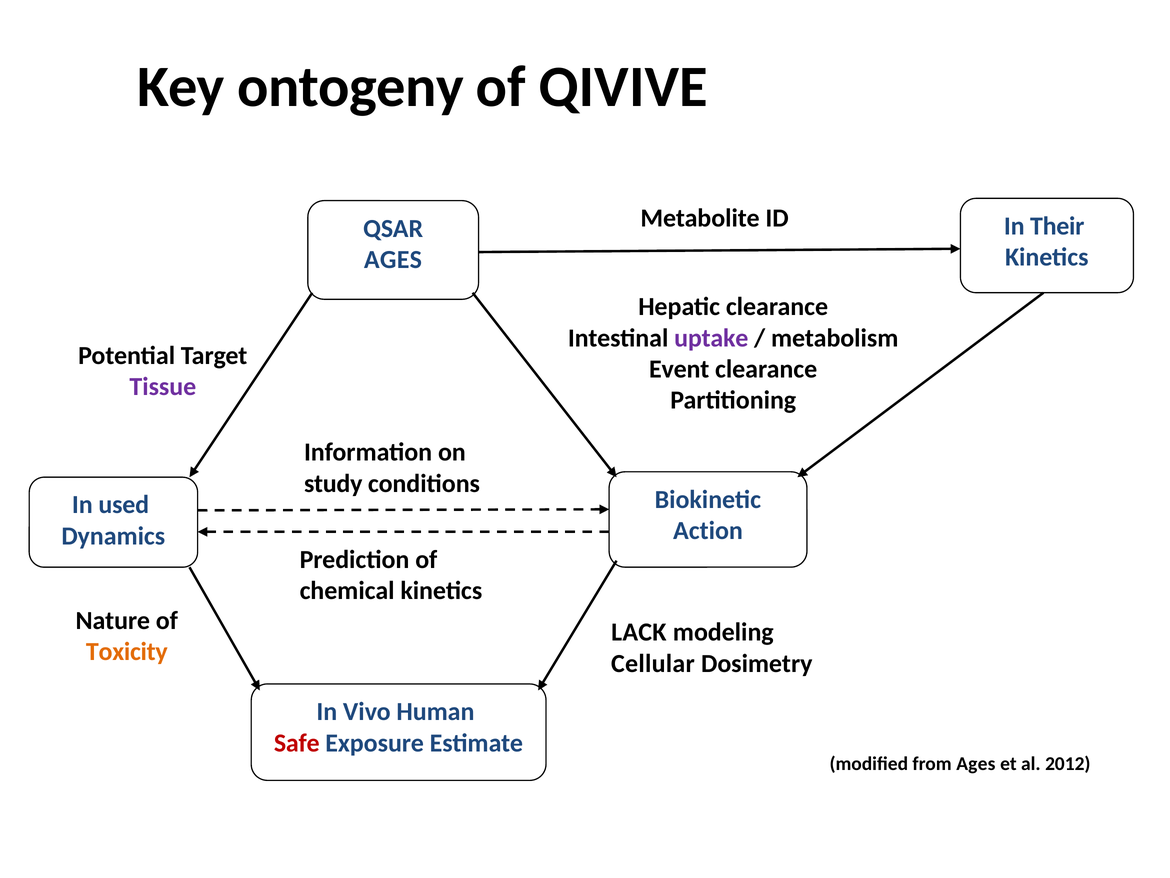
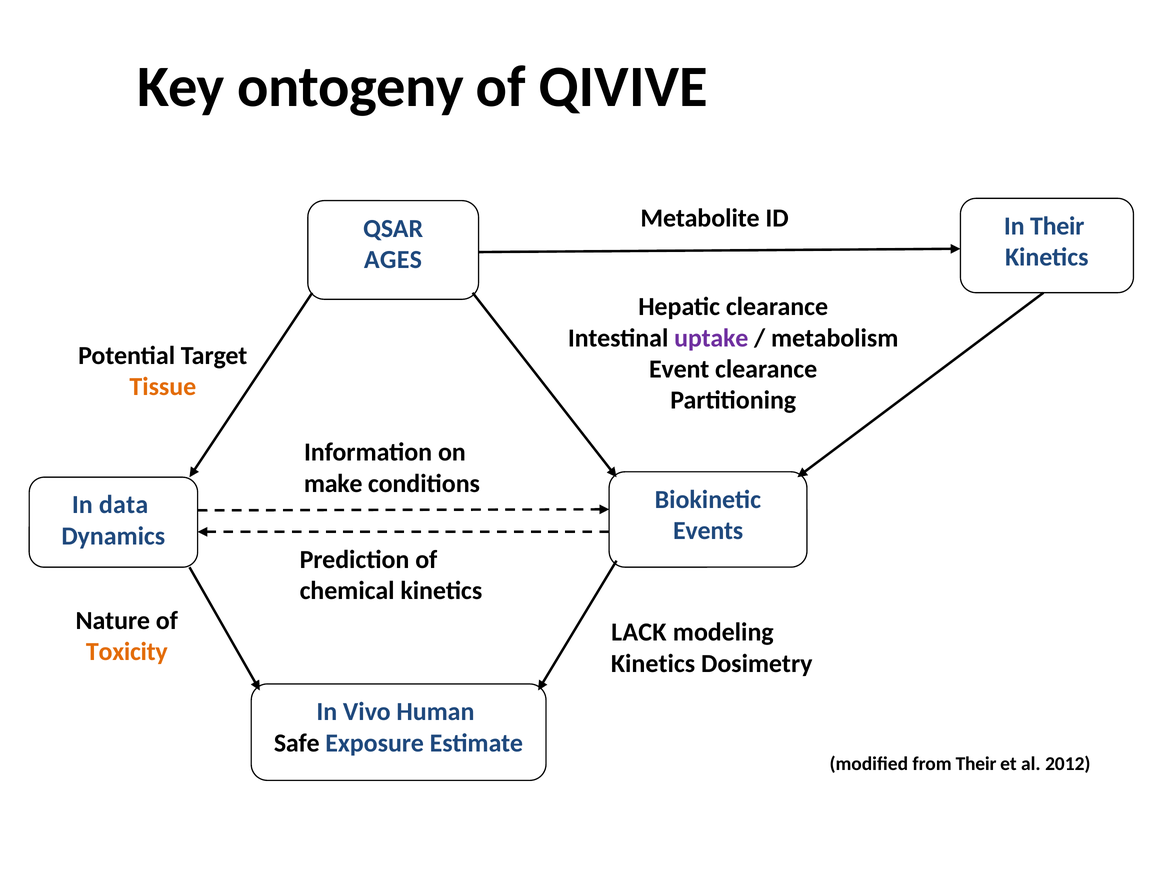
Tissue colour: purple -> orange (163, 386)
study: study -> make (333, 483)
used: used -> data (124, 504)
Action: Action -> Events (708, 531)
Cellular: Cellular -> Kinetics (653, 663)
Safe colour: red -> black (297, 743)
from Ages: Ages -> Their (976, 764)
